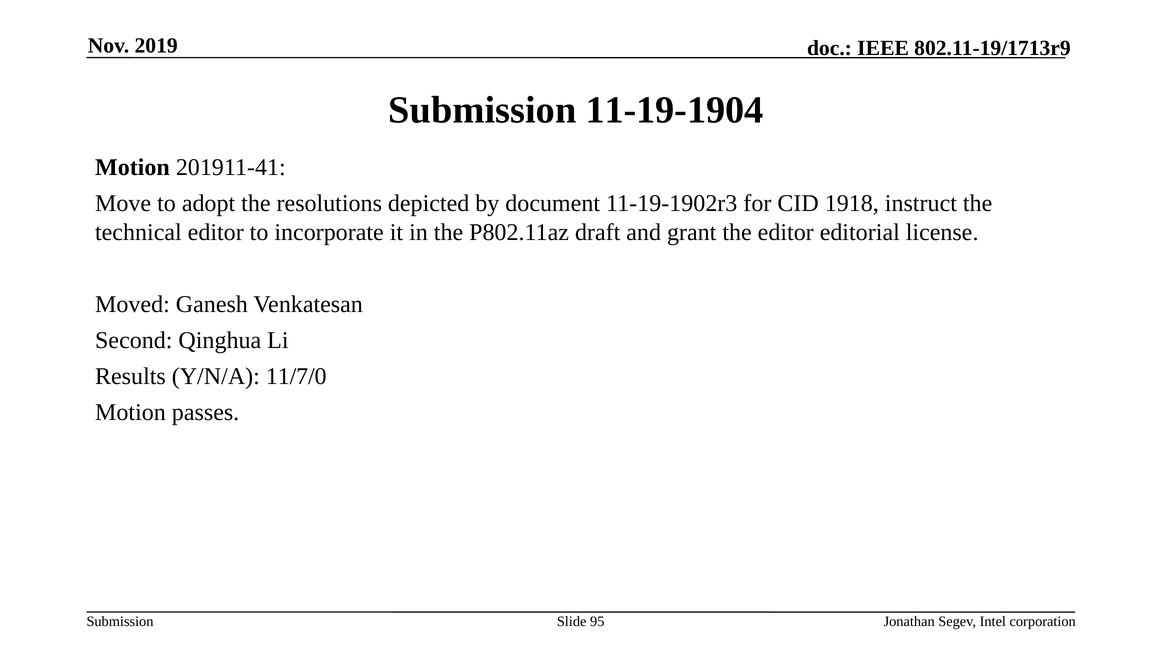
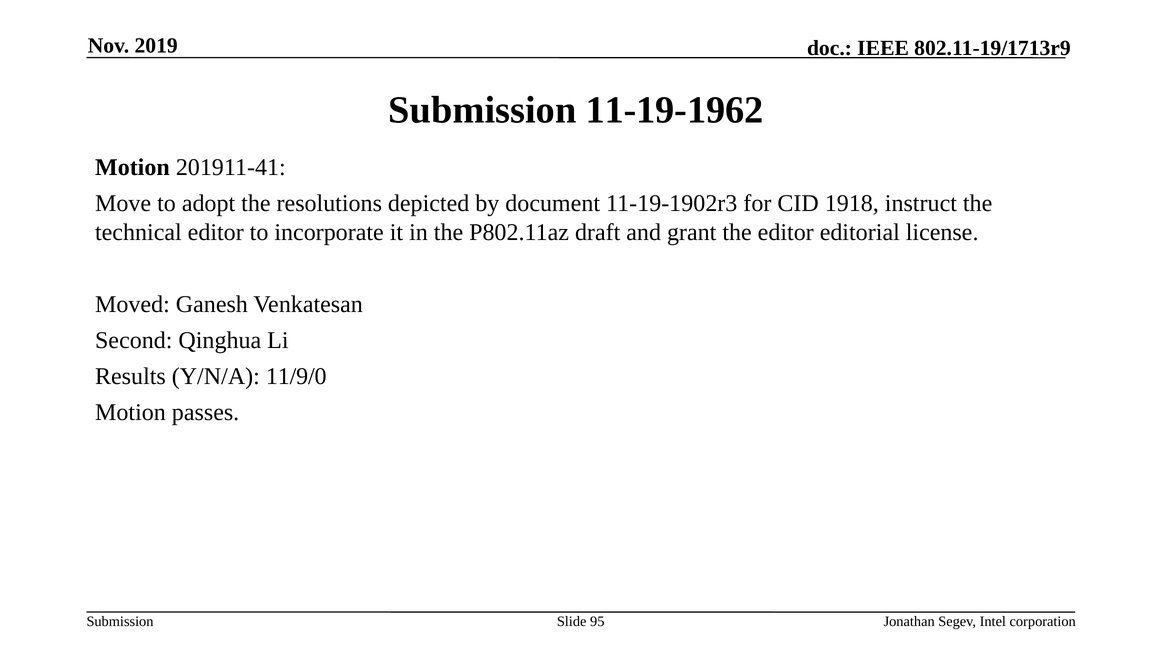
11-19-1904: 11-19-1904 -> 11-19-1962 (675, 110)
11/7/0: 11/7/0 -> 11/9/0 (296, 376)
